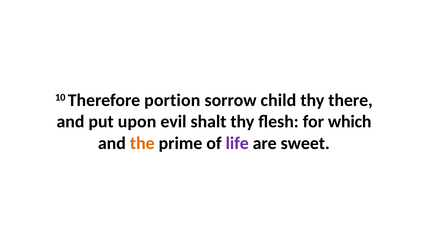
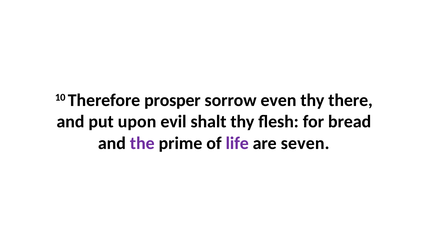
portion: portion -> prosper (172, 100)
child: child -> even (278, 100)
which: which -> bread (350, 122)
the colour: orange -> purple (142, 143)
sweet: sweet -> seven (305, 143)
